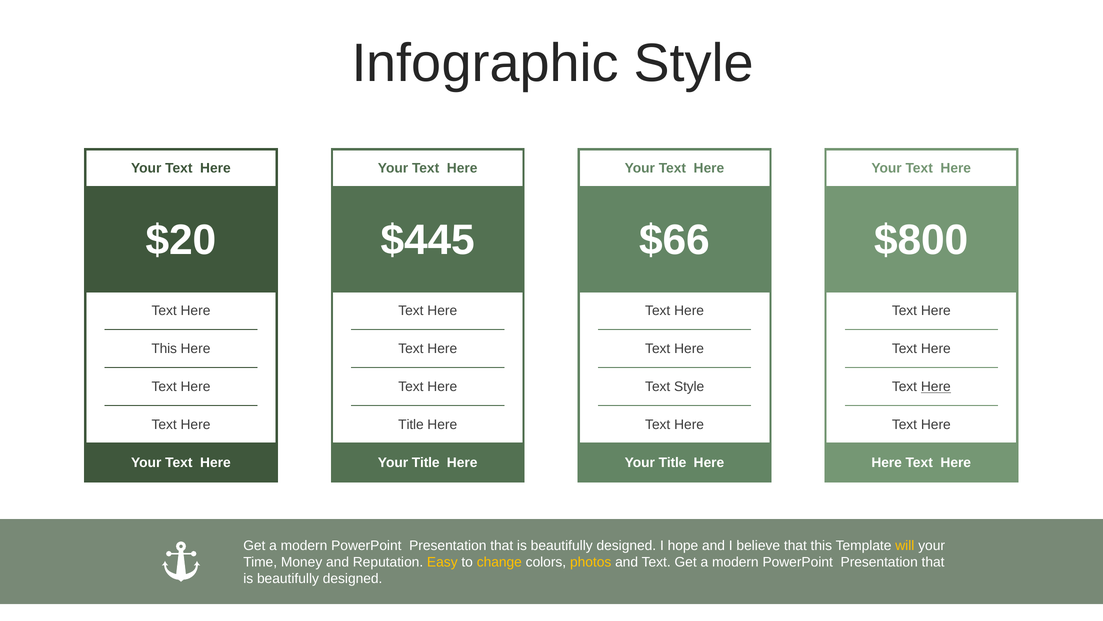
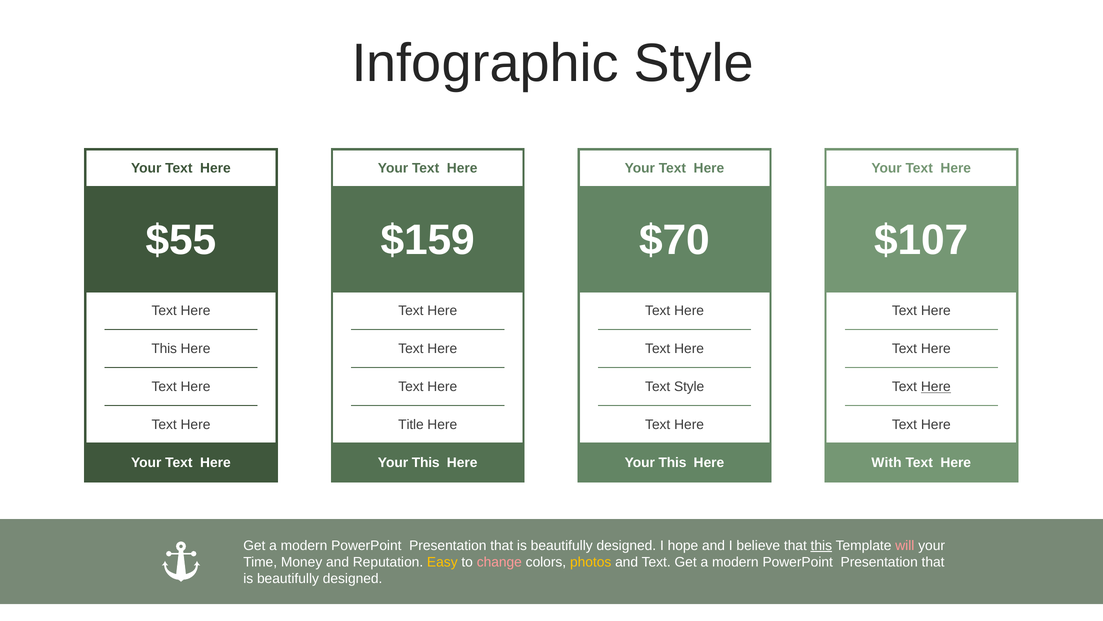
$20: $20 -> $55 (181, 240)
$445: $445 -> $159 (428, 240)
$66: $66 -> $70 (675, 240)
$800: $800 -> $107 (921, 240)
Title: Title -> This (426, 462)
Title: Title -> This (673, 462)
Here: Here -> With (887, 462)
this underline: none -> present (821, 545)
will colour: yellow -> pink (905, 545)
change colour: yellow -> pink (499, 562)
